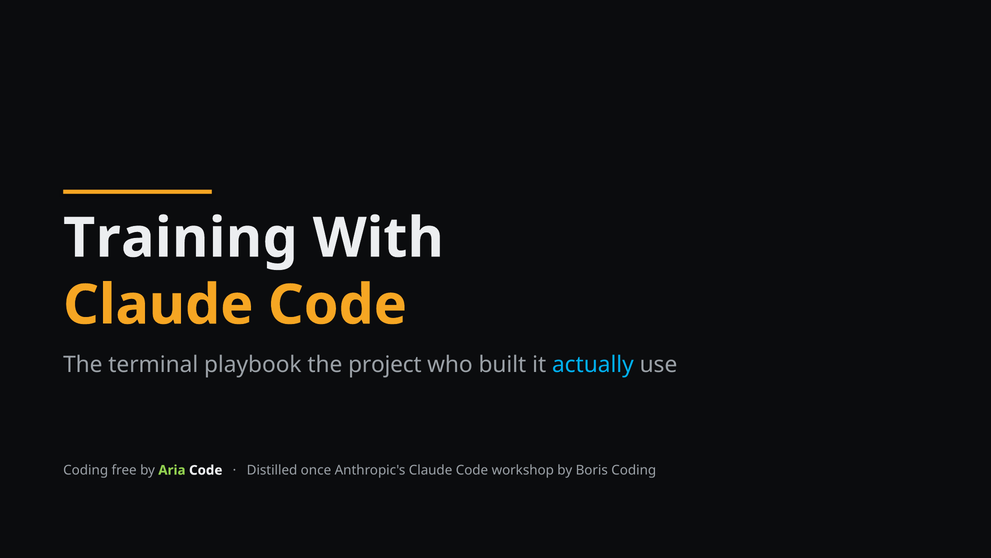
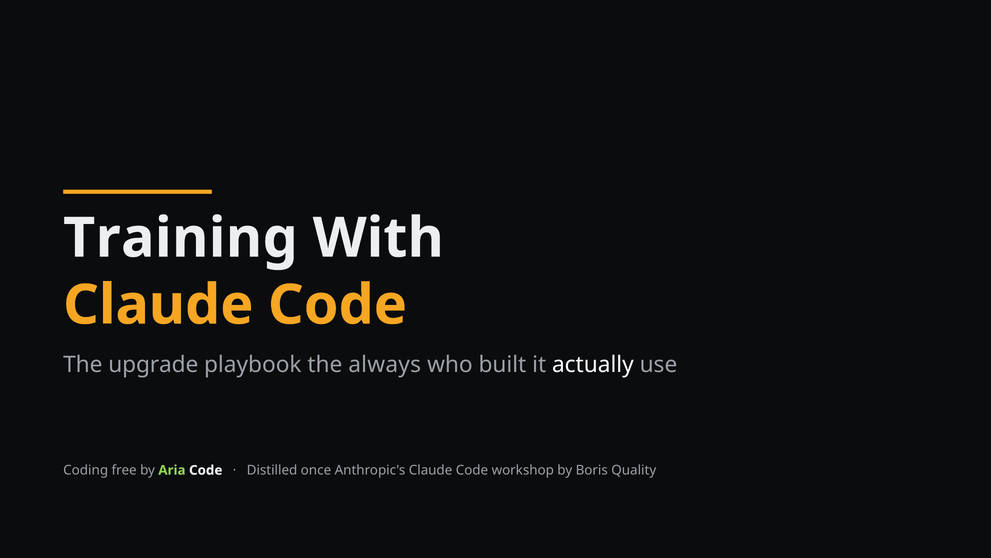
terminal: terminal -> upgrade (153, 364)
project: project -> always (385, 364)
actually colour: light blue -> white (593, 364)
Boris Coding: Coding -> Quality (634, 470)
